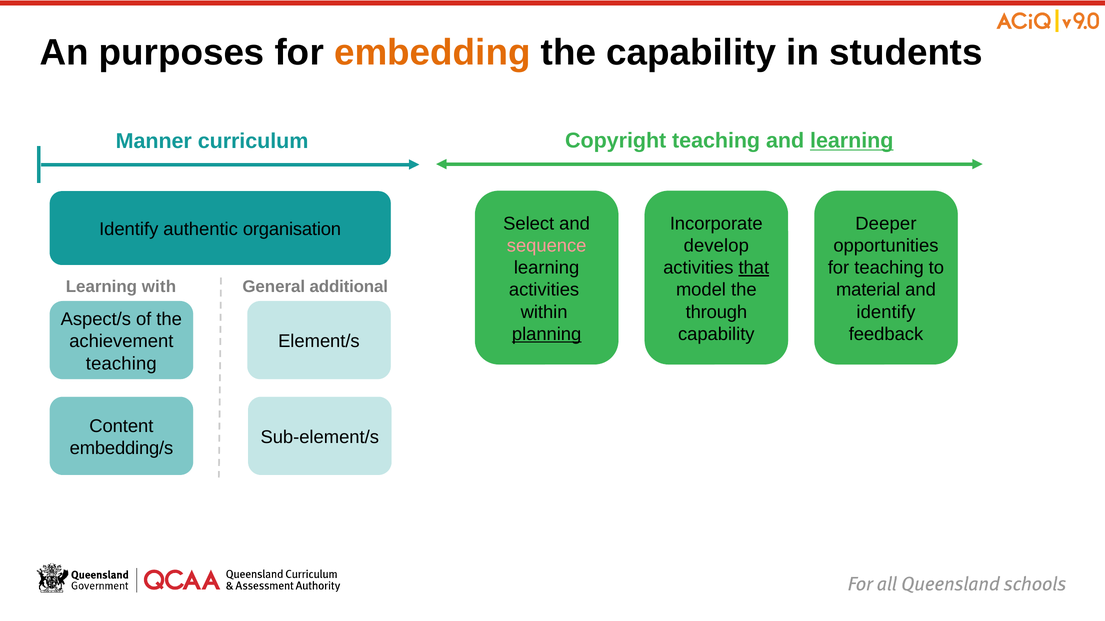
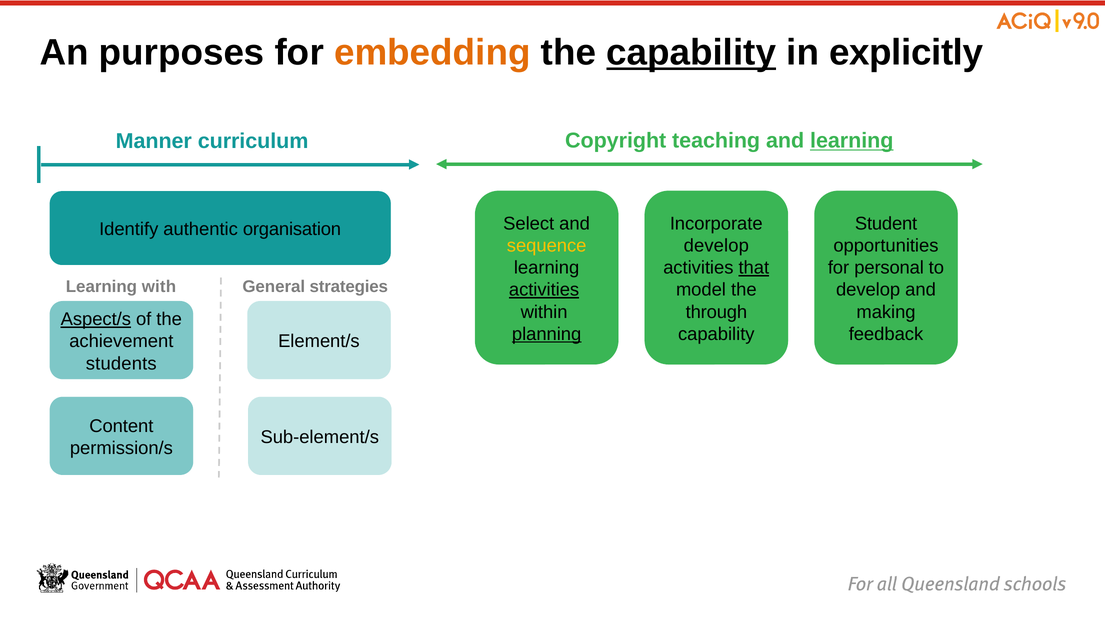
capability underline: none -> present (691, 53)
students: students -> explicitly (906, 53)
Deeper: Deeper -> Student (886, 224)
sequence colour: pink -> yellow (547, 246)
for teaching: teaching -> personal (889, 268)
additional: additional -> strategies (349, 287)
activities underline: none -> present (544, 290)
material: material -> develop (868, 290)
identify: identify -> making (886, 312)
Aspect/s underline: none -> present (96, 320)
teaching: teaching -> students (121, 364)
embedding/s: embedding/s -> permission/s (121, 449)
